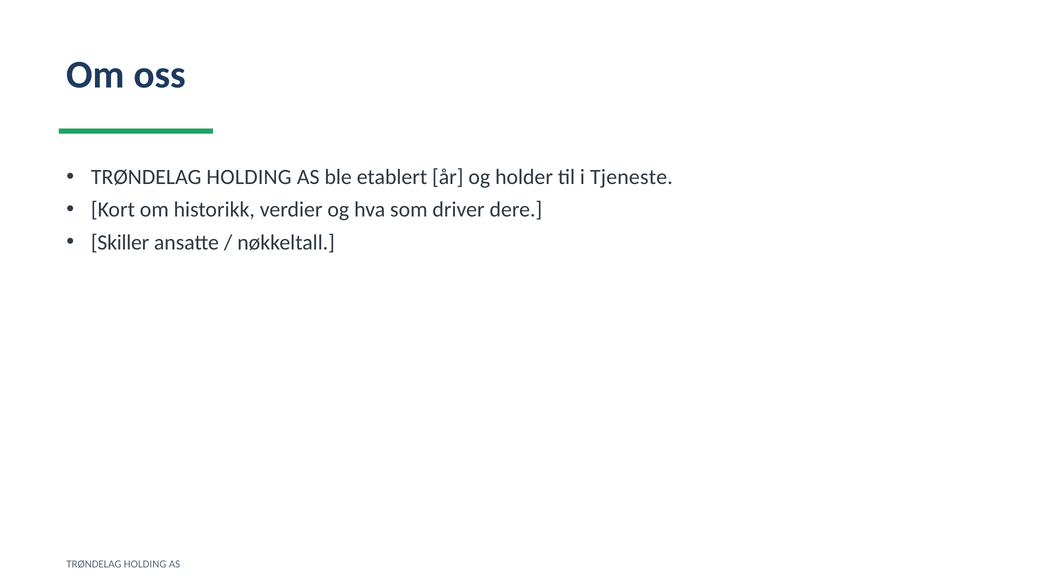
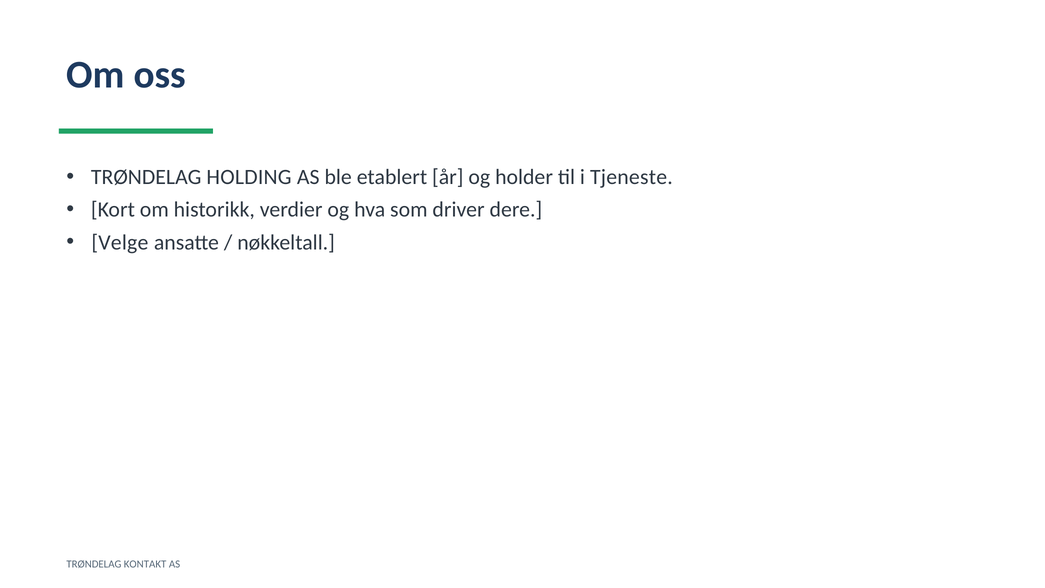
Skiller: Skiller -> Velge (120, 242)
HOLDING: HOLDING -> KONTAKT (145, 564)
